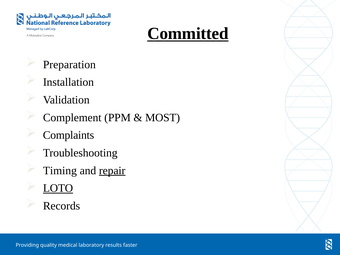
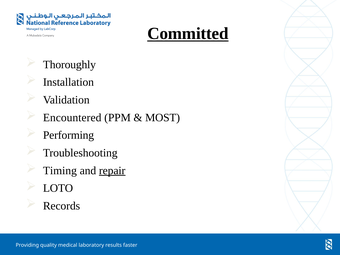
Preparation: Preparation -> Thoroughly (69, 65)
Complement: Complement -> Encountered (72, 118)
Complaints: Complaints -> Performing (69, 135)
LOTO underline: present -> none (58, 188)
